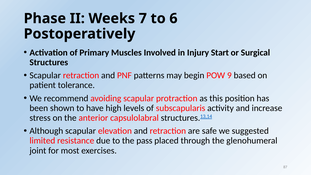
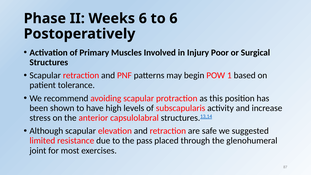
Weeks 7: 7 -> 6 (143, 18)
Start: Start -> Poor (220, 53)
9: 9 -> 1 (229, 75)
